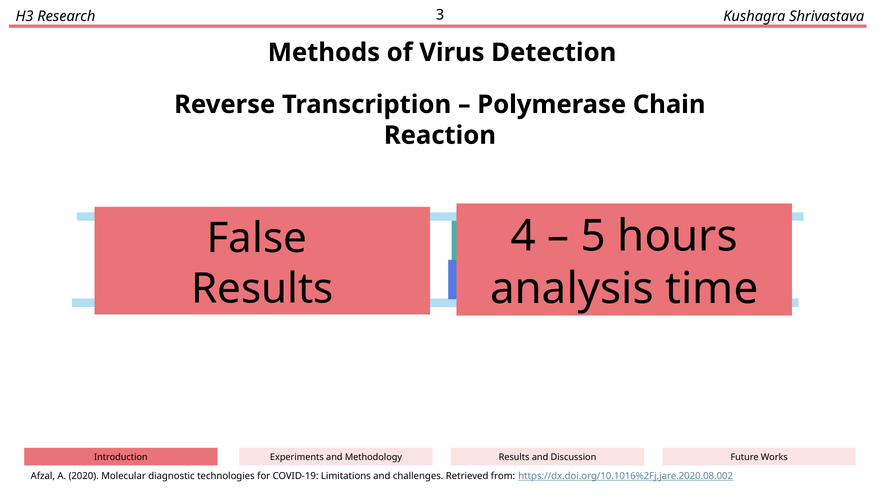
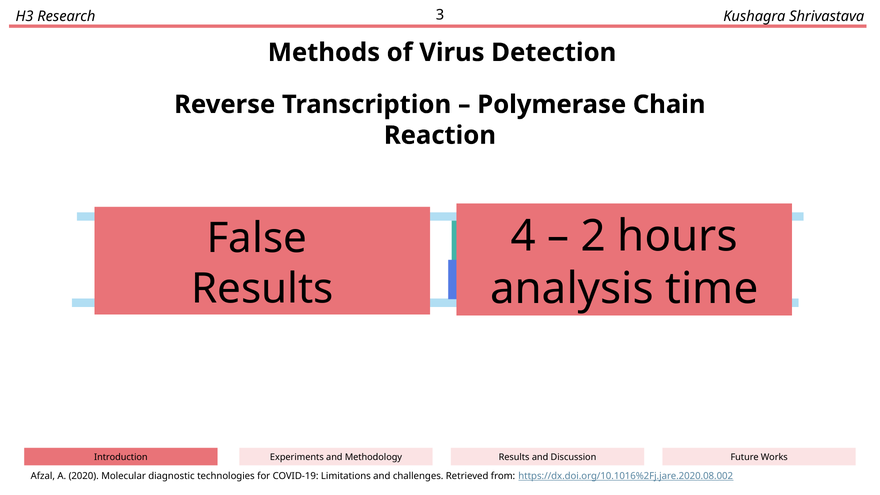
5: 5 -> 2 (593, 236)
